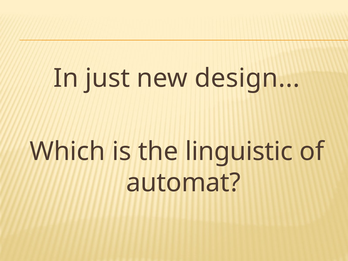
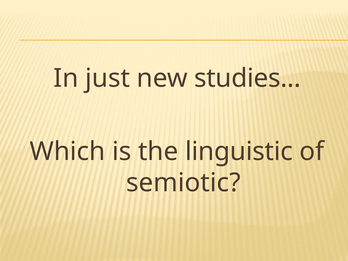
design: design -> studies (247, 78)
automat: automat -> semiotic (183, 183)
